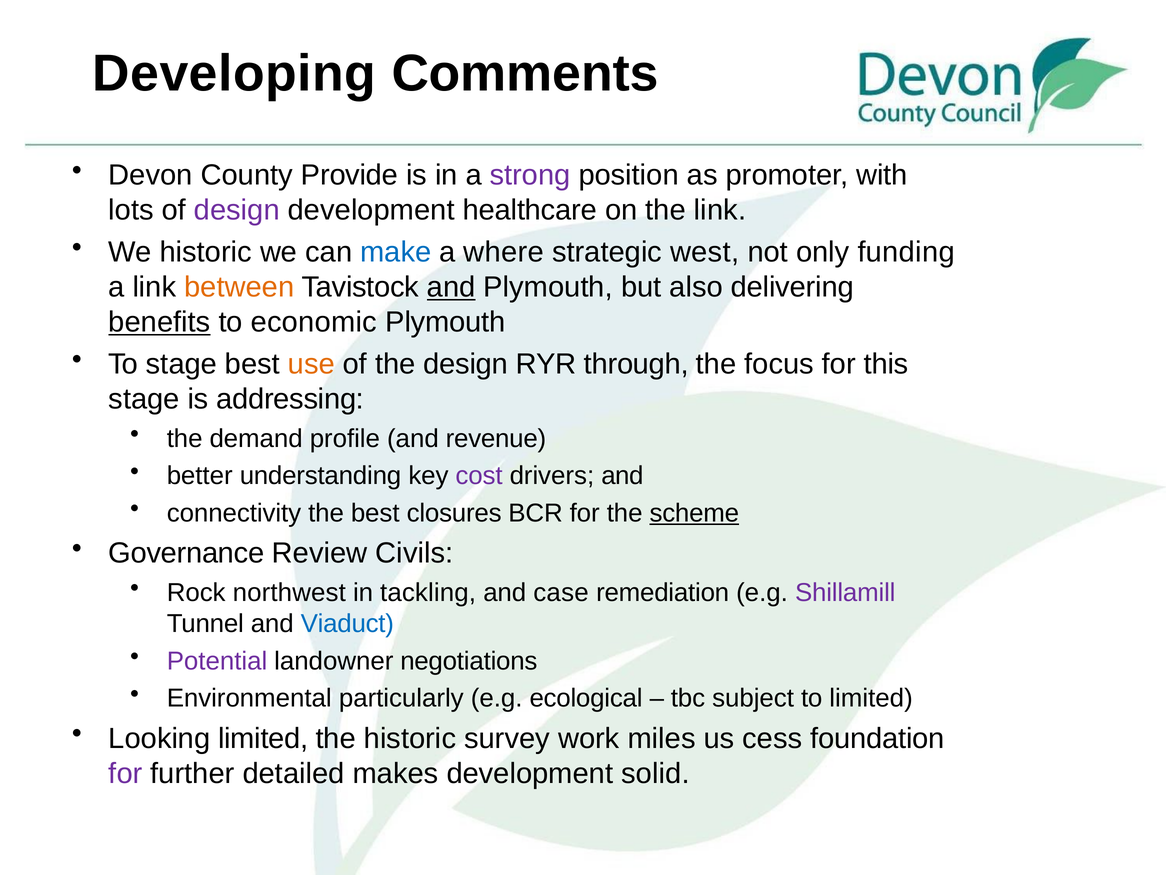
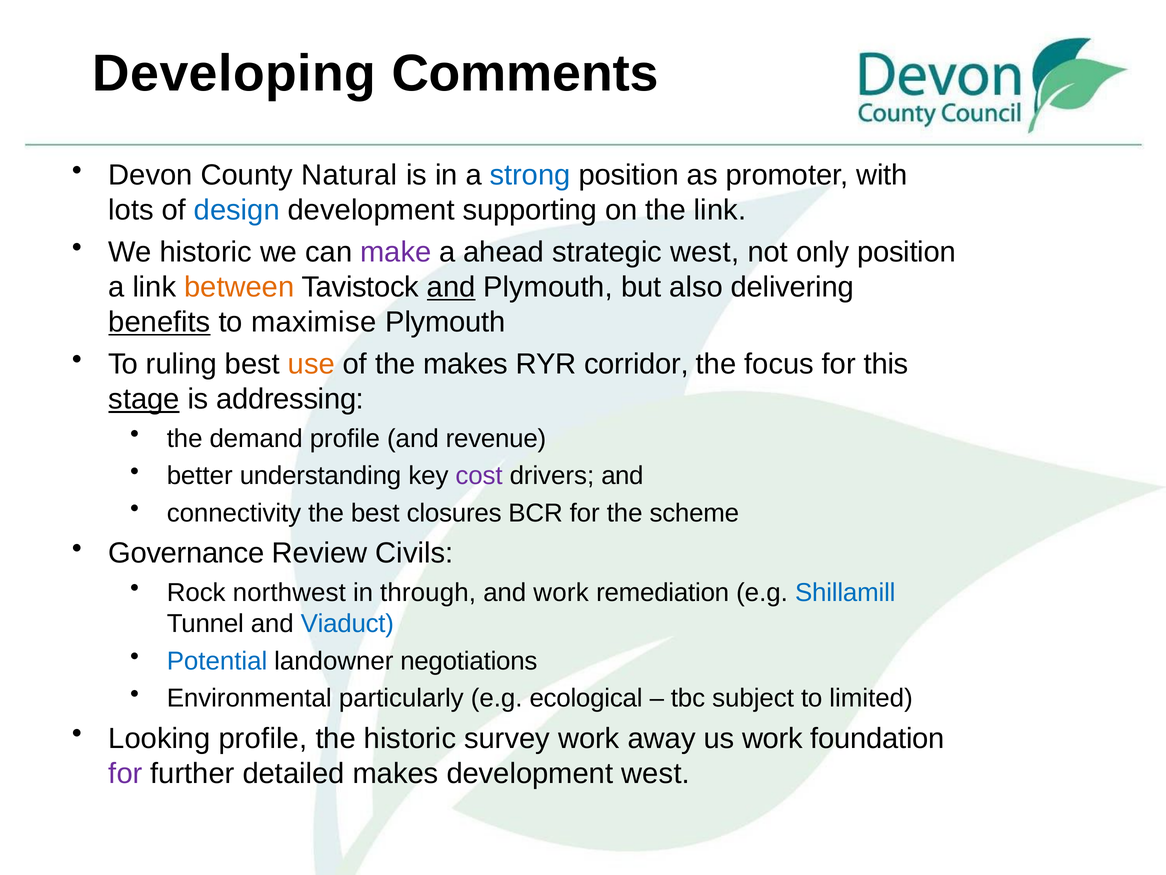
Provide: Provide -> Natural (349, 175)
strong colour: purple -> blue (530, 175)
design colour: purple -> blue (237, 210)
healthcare: healthcare -> supporting (530, 210)
make colour: blue -> purple (396, 252)
where: where -> ahead (504, 252)
only funding: funding -> position (907, 252)
economic: economic -> maximise (314, 322)
To stage: stage -> ruling (181, 364)
the design: design -> makes (466, 364)
through: through -> corridor (636, 364)
stage underline: none -> present (144, 399)
scheme underline: present -> none (694, 513)
tackling: tackling -> through (428, 592)
and case: case -> work (561, 592)
Shillamill colour: purple -> blue (845, 592)
Potential colour: purple -> blue (217, 661)
Looking limited: limited -> profile (263, 738)
miles: miles -> away (662, 738)
us cess: cess -> work (772, 738)
development solid: solid -> west (656, 773)
